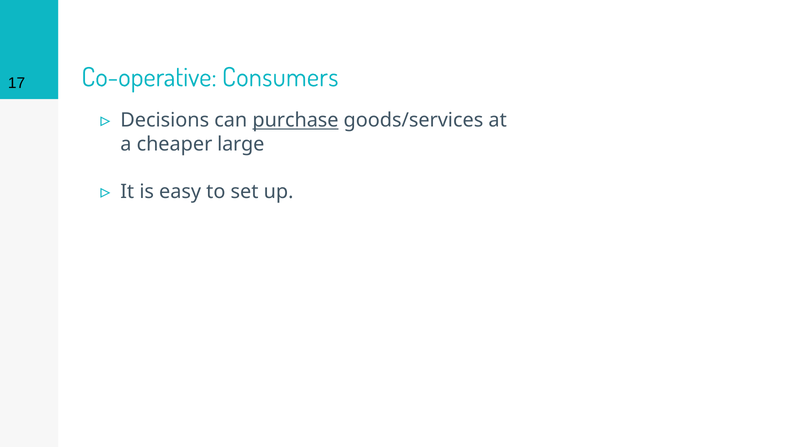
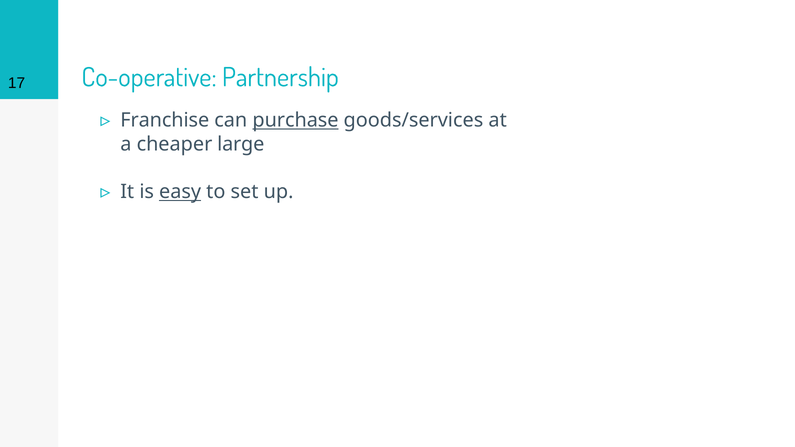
Consumers: Consumers -> Partnership (280, 78)
Decisions: Decisions -> Franchise (165, 120)
easy underline: none -> present (180, 192)
